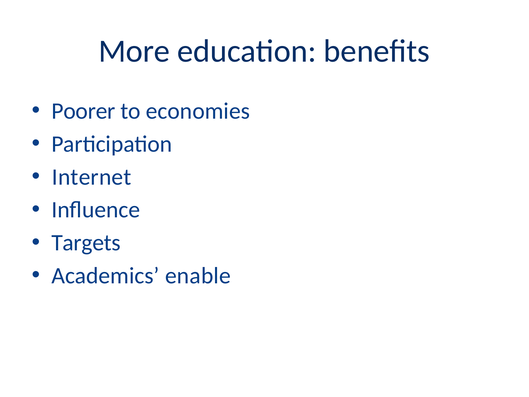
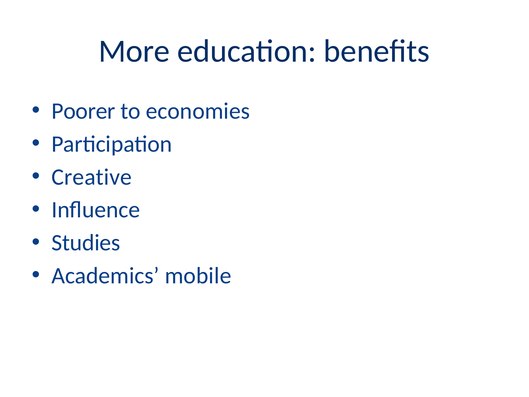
Internet: Internet -> Creative (92, 177)
Targets: Targets -> Studies (86, 243)
enable: enable -> mobile (198, 276)
